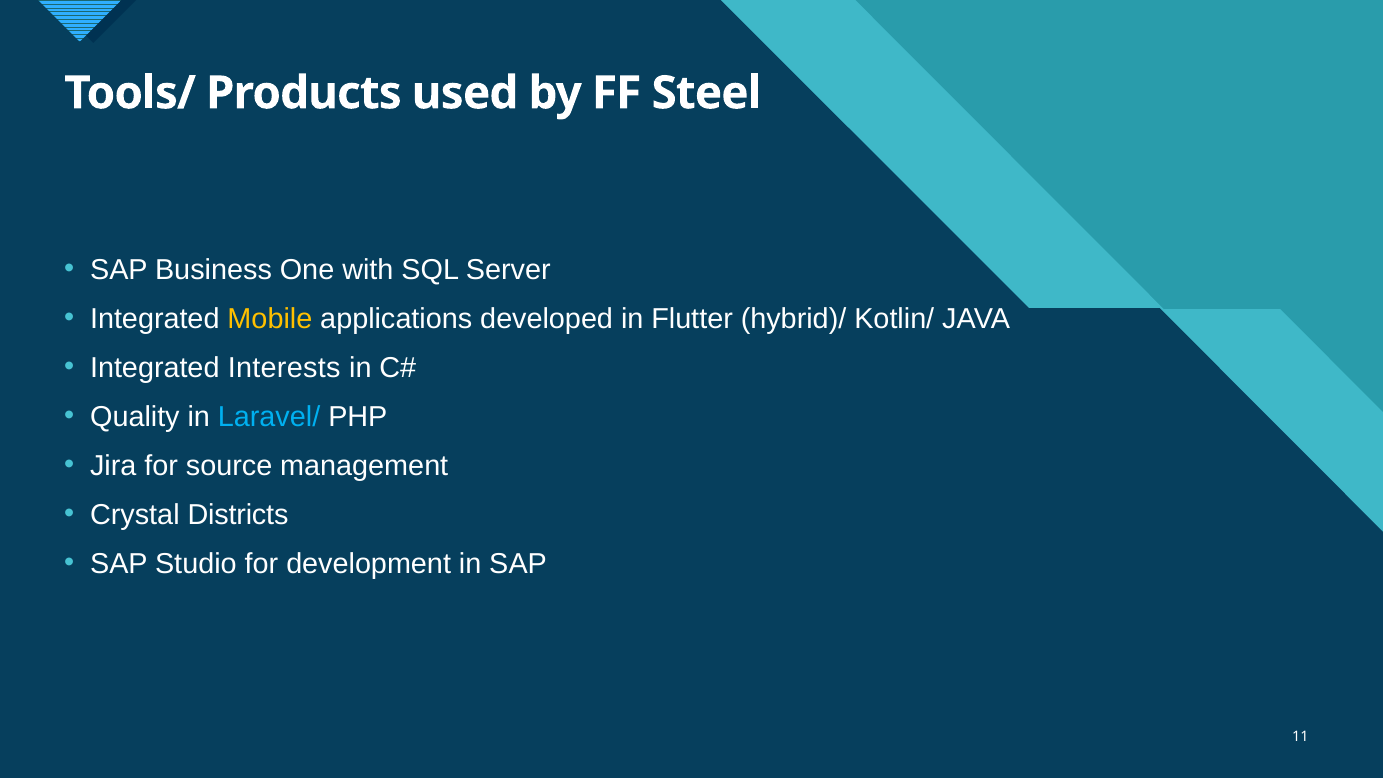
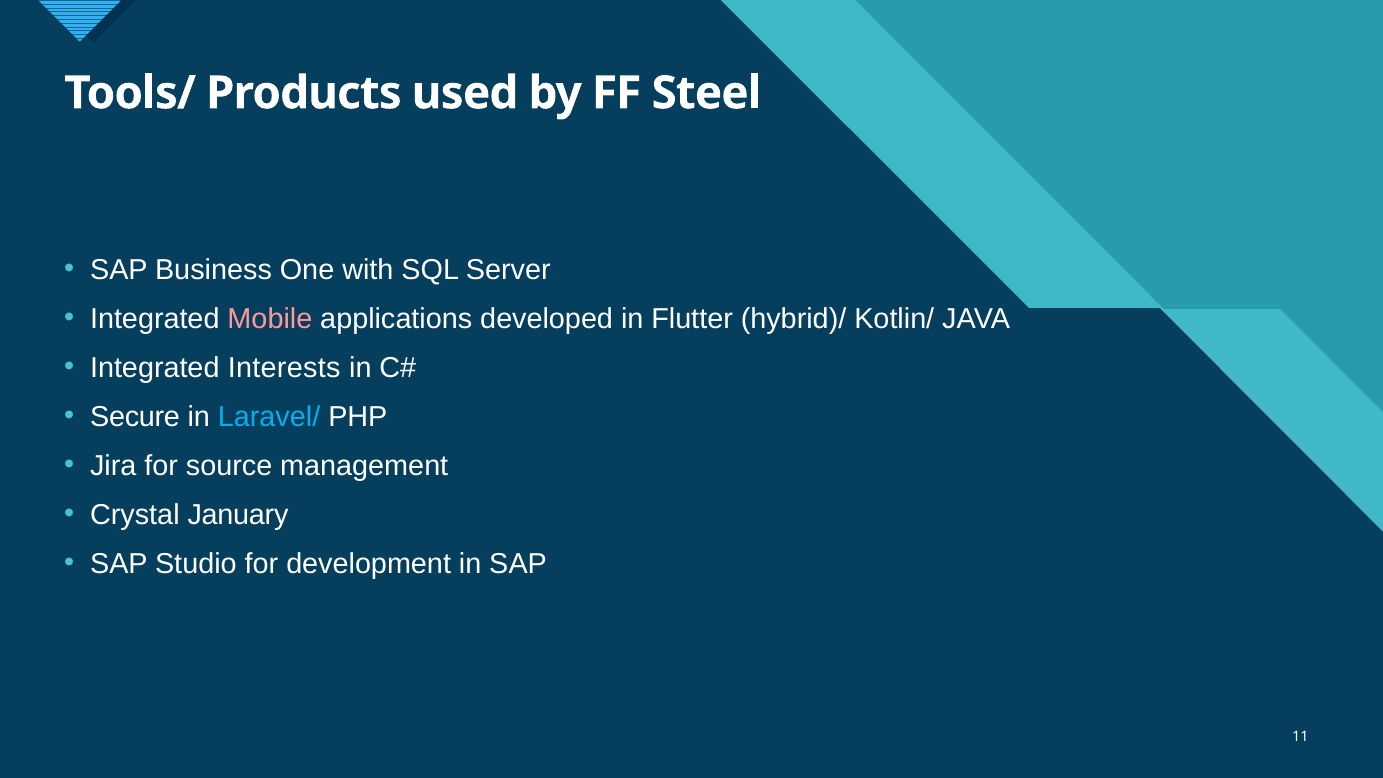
Mobile colour: yellow -> pink (270, 319)
Quality: Quality -> Secure (135, 417)
Districts: Districts -> January (238, 515)
